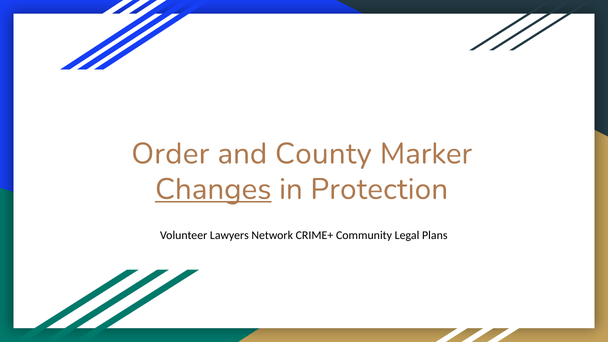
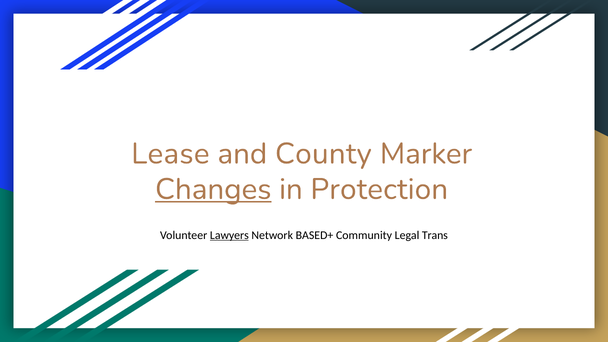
Order: Order -> Lease (170, 154)
Lawyers underline: none -> present (229, 235)
CRIME+: CRIME+ -> BASED+ (314, 235)
Plans: Plans -> Trans (435, 235)
